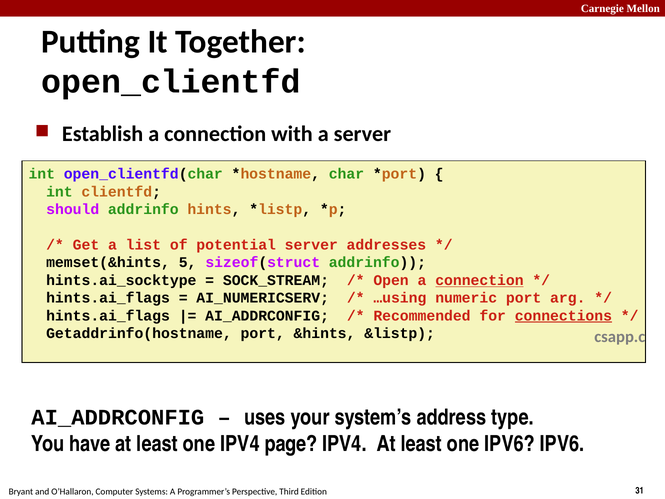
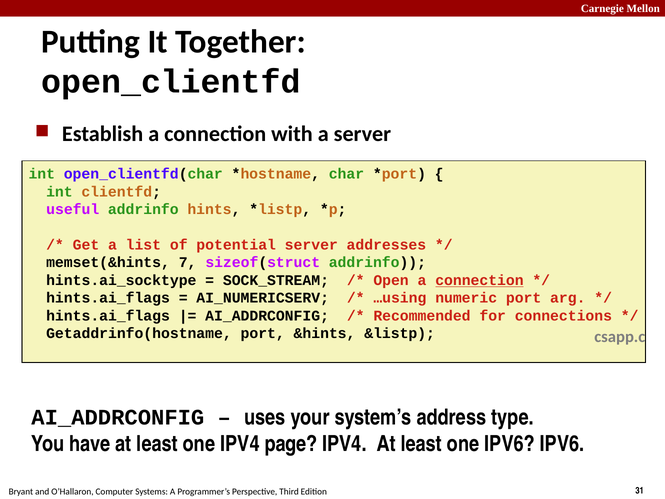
should: should -> useful (73, 209)
5: 5 -> 7 (188, 262)
connections underline: present -> none (563, 316)
